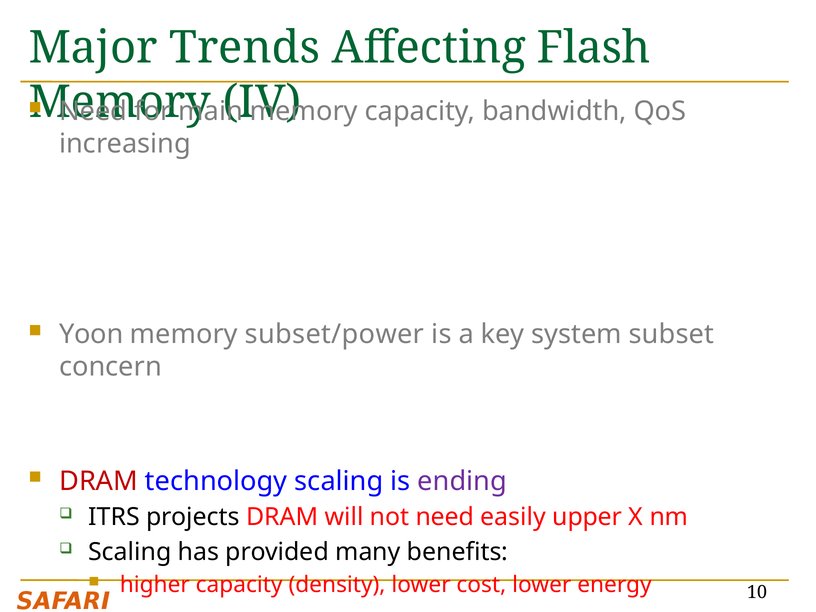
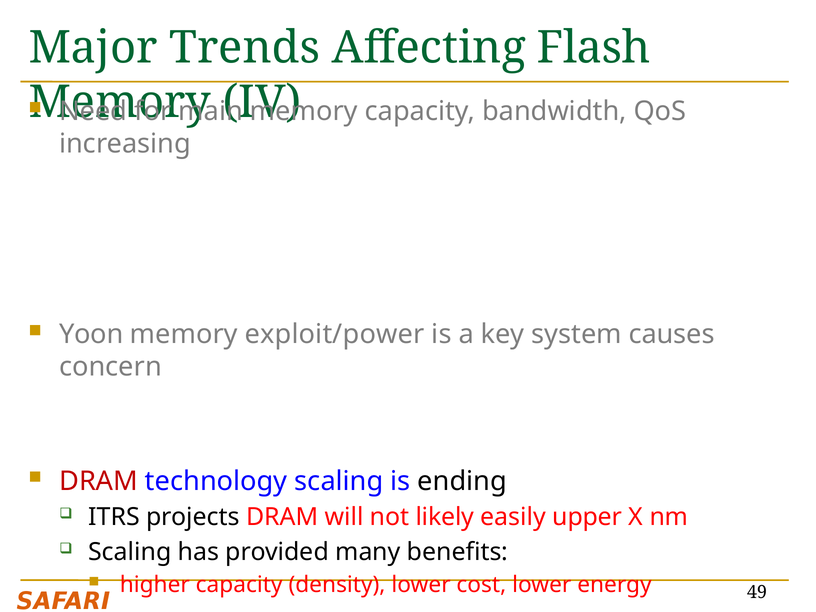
subset/power: subset/power -> exploit/power (335, 334)
subset: subset -> causes (672, 334)
ending colour: purple -> black (462, 481)
not need: need -> likely (445, 517)
10: 10 -> 49 (757, 592)
